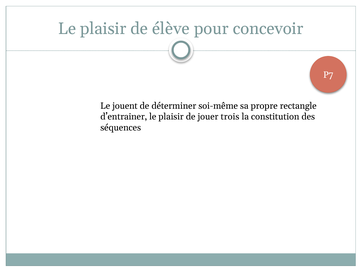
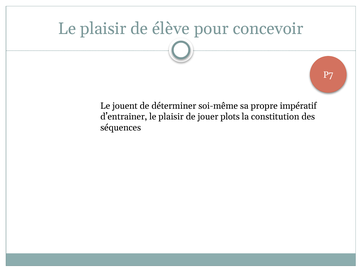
rectangle: rectangle -> impératif (298, 106)
trois: trois -> plots (230, 116)
